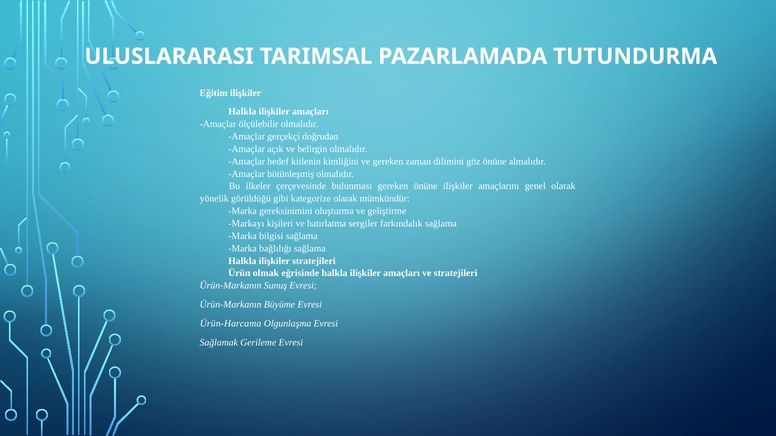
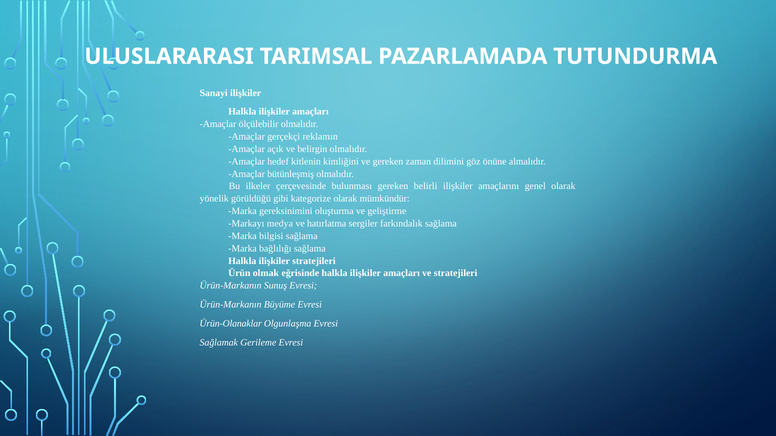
Eğitim: Eğitim -> Sanayi (214, 93)
doğrudan: doğrudan -> reklamın (320, 137)
gereken önüne: önüne -> belirli (426, 186)
kişileri: kişileri -> medya (280, 224)
Ürün-Harcama: Ürün-Harcama -> Ürün-Olanaklar (231, 324)
